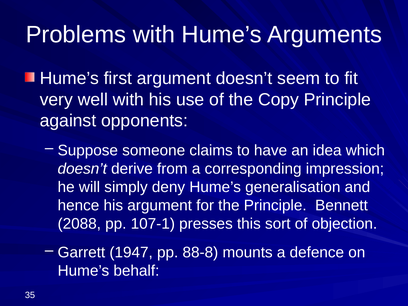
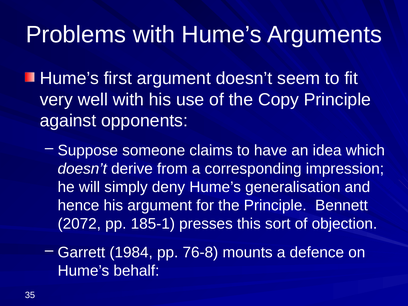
2088: 2088 -> 2072 (79, 224)
107-1: 107-1 -> 185-1 (153, 224)
1947: 1947 -> 1984 (131, 252)
88-8: 88-8 -> 76-8 (200, 252)
